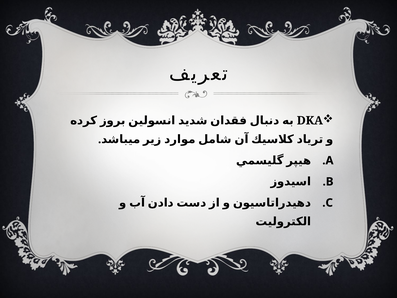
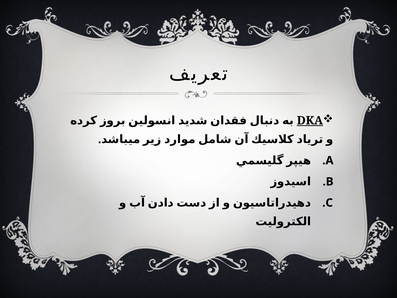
DKA underline: none -> present (310, 120)
